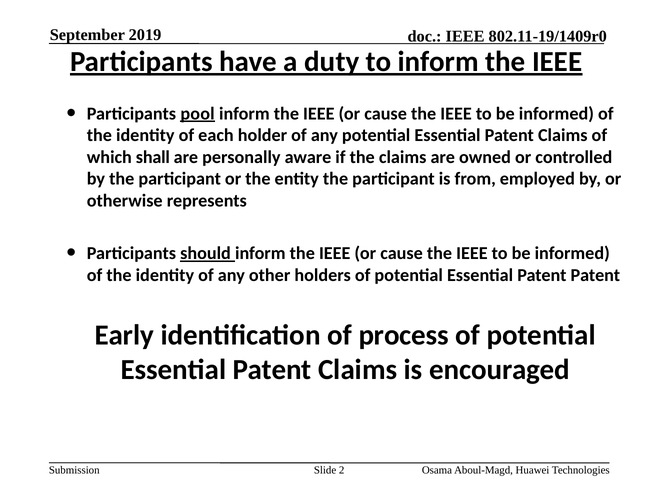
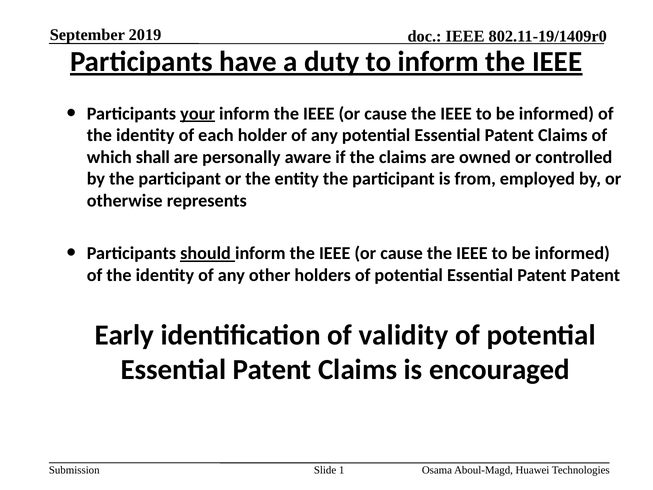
pool: pool -> your (198, 114)
process: process -> validity (403, 335)
2: 2 -> 1 (342, 470)
